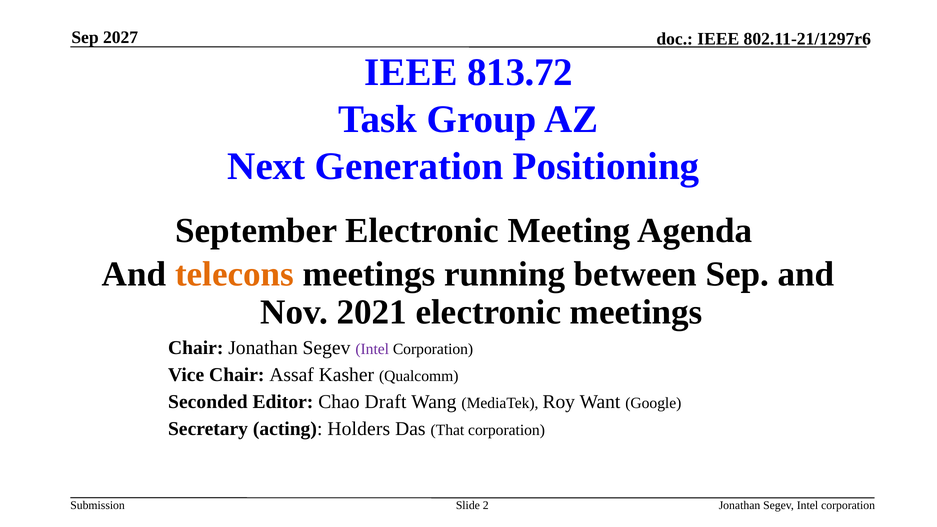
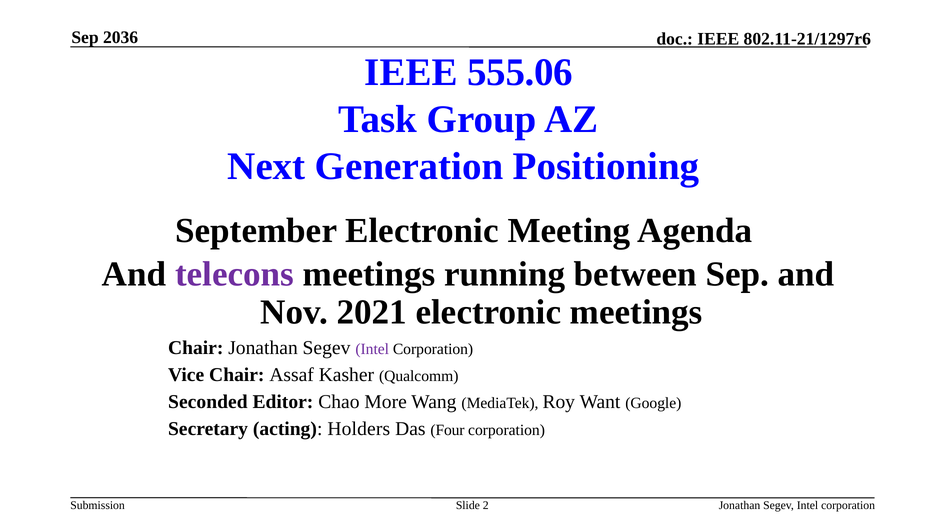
2027: 2027 -> 2036 (121, 37)
813.72: 813.72 -> 555.06 (520, 72)
telecons colour: orange -> purple (235, 274)
Draft: Draft -> More (386, 402)
That: That -> Four (447, 430)
